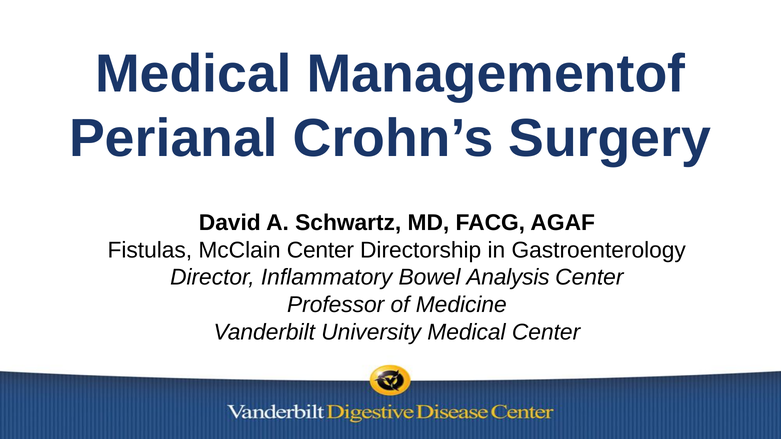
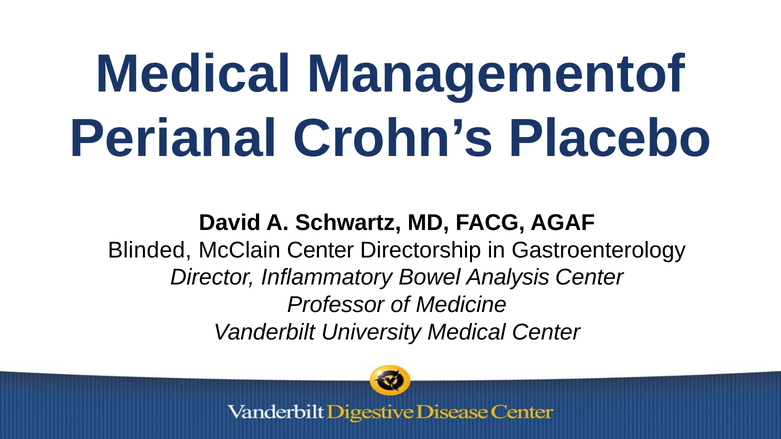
Surgery: Surgery -> Placebo (610, 138)
Fistulas: Fistulas -> Blinded (150, 250)
